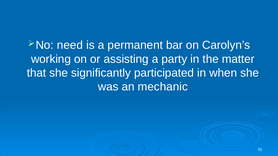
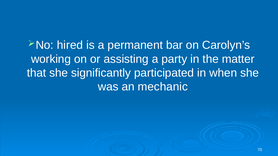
need: need -> hired (70, 45)
